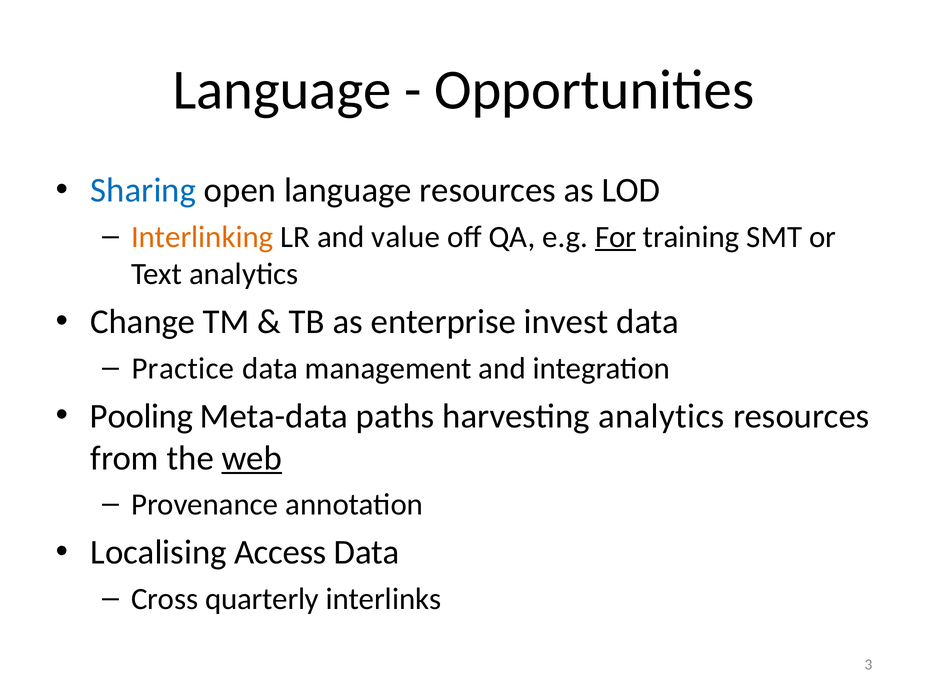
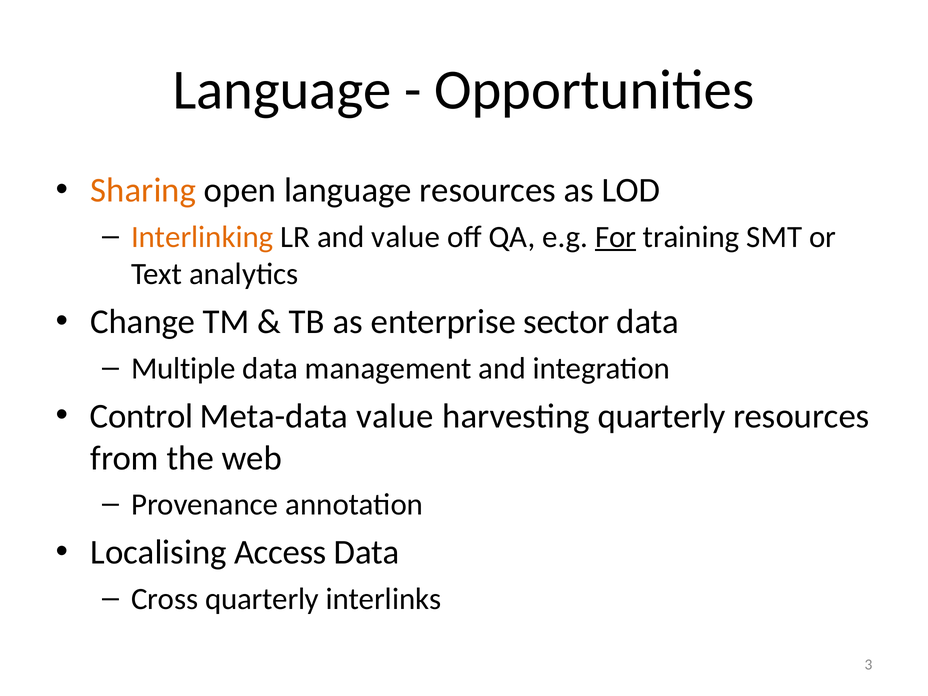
Sharing colour: blue -> orange (143, 190)
invest: invest -> sector (566, 322)
Practice: Practice -> Multiple (183, 368)
Pooling: Pooling -> Control (142, 416)
Meta-data paths: paths -> value (395, 416)
harvesting analytics: analytics -> quarterly (662, 416)
web underline: present -> none (252, 458)
